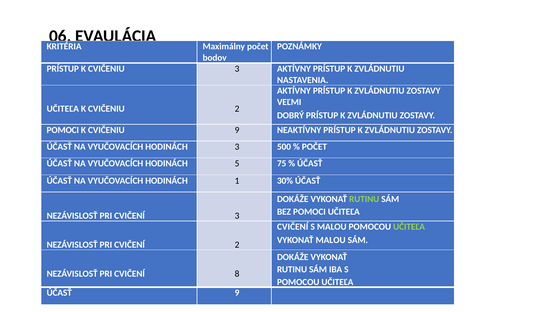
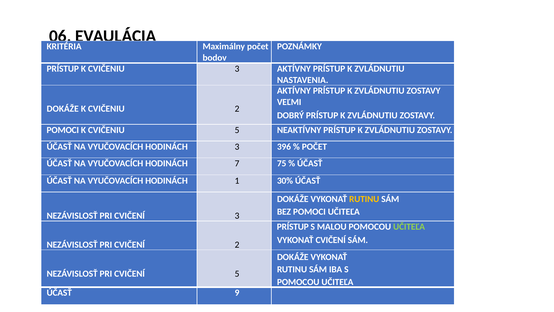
UČITEĽA: UČITEĽA -> DOKÁŽE (63, 109)
CVIČENIU 9: 9 -> 5 (237, 130)
500: 500 -> 396 (284, 147)
5: 5 -> 7 (237, 163)
RUTINU colour: light green -> yellow (364, 199)
CVIČENÍ: CVIČENÍ -> PRÍSTUP (293, 226)
VYKONAŤ MALOU: MALOU -> CVIČENÍ (331, 240)
CVIČENÍ 8: 8 -> 5 (237, 273)
